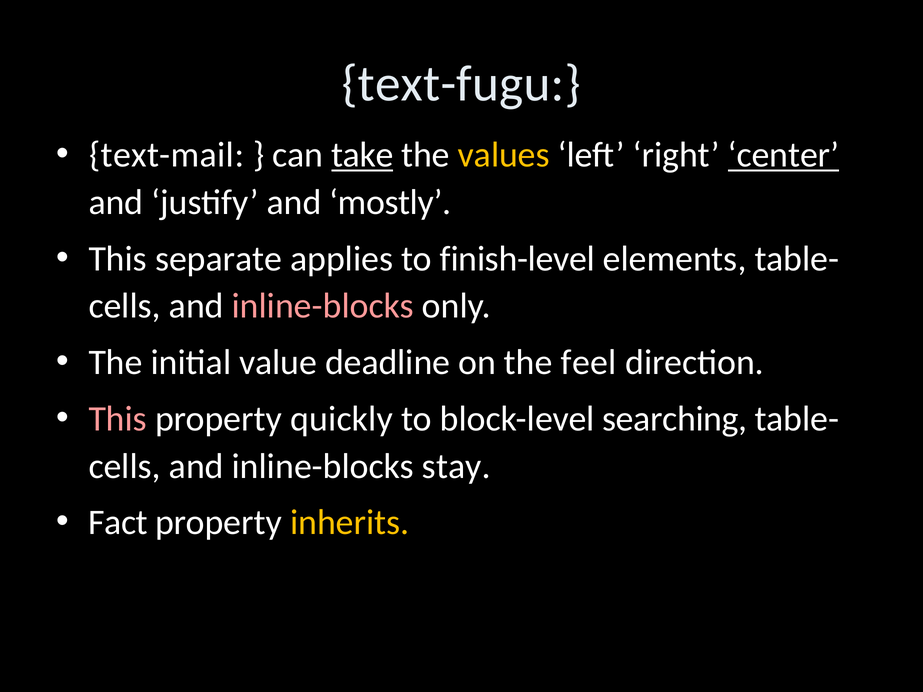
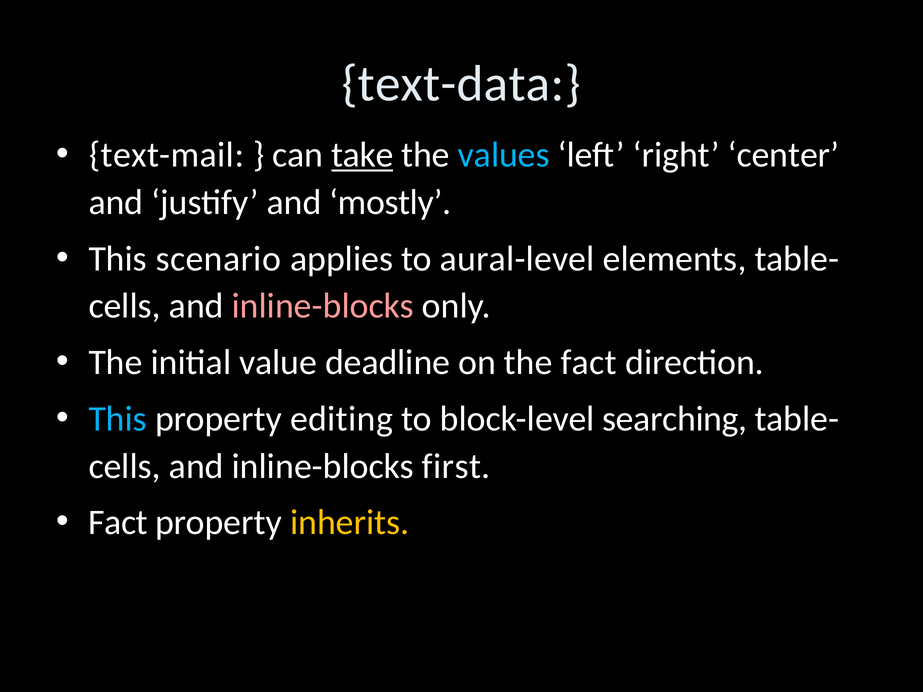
text-fugu: text-fugu -> text-data (461, 84)
values colour: yellow -> light blue (504, 155)
center underline: present -> none (784, 155)
separate: separate -> scenario (218, 259)
finish-level: finish-level -> aural-level (517, 259)
the feel: feel -> fact (589, 363)
This colour: pink -> light blue (118, 419)
quickly: quickly -> editing (341, 419)
stay: stay -> first (456, 466)
